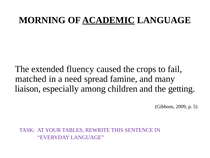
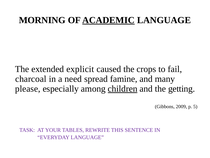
fluency: fluency -> explicit (80, 69)
matched: matched -> charcoal (31, 79)
liaison: liaison -> please (28, 88)
children underline: none -> present (123, 88)
